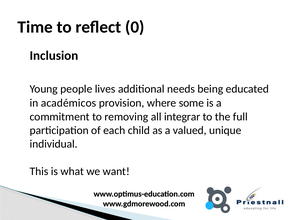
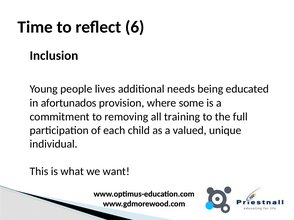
0: 0 -> 6 (135, 27)
académicos: académicos -> afortunados (69, 103)
integrar: integrar -> training (182, 117)
